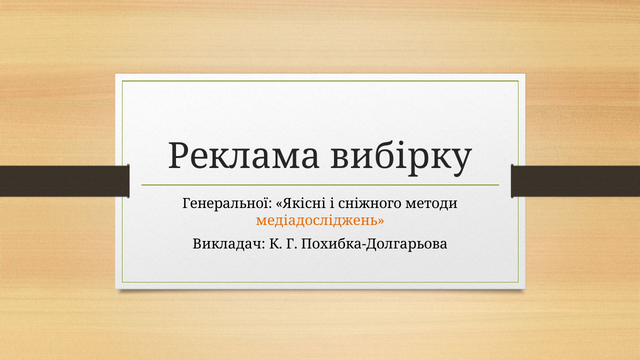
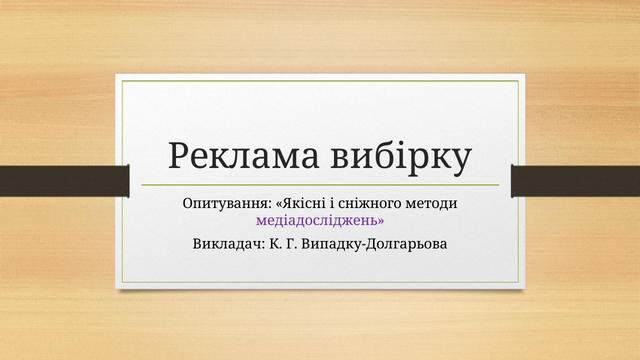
Генеральної: Генеральної -> Опитування (227, 204)
медіадосліджень colour: orange -> purple (320, 221)
Похибка-Долгарьова: Похибка-Долгарьова -> Випадку-Долгарьова (374, 244)
